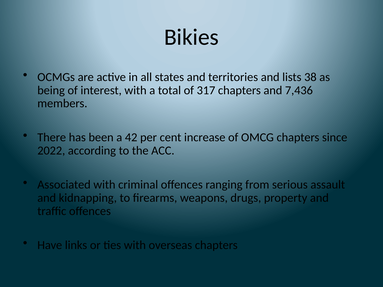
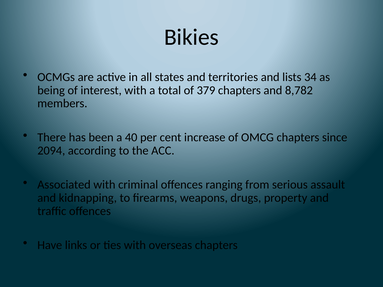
38: 38 -> 34 (310, 77)
317: 317 -> 379 (206, 90)
7,436: 7,436 -> 8,782 (299, 90)
42: 42 -> 40 (131, 138)
2022: 2022 -> 2094 (51, 151)
